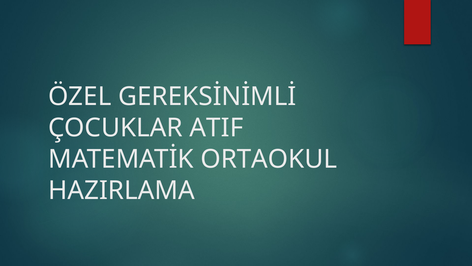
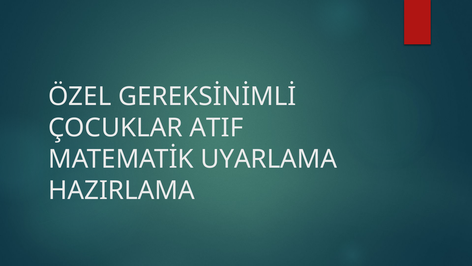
ORTAOKUL: ORTAOKUL -> UYARLAMA (269, 159)
